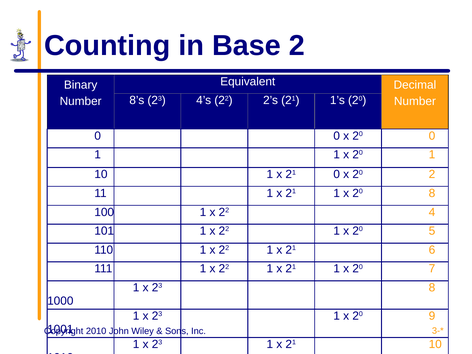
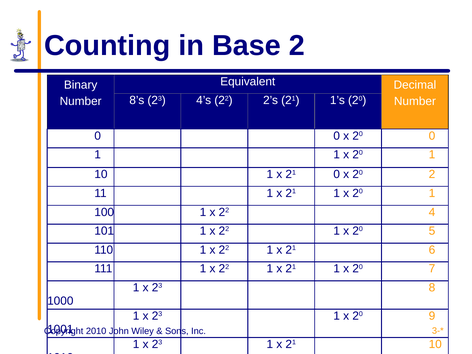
8: 8 -> 1 (432, 193)
